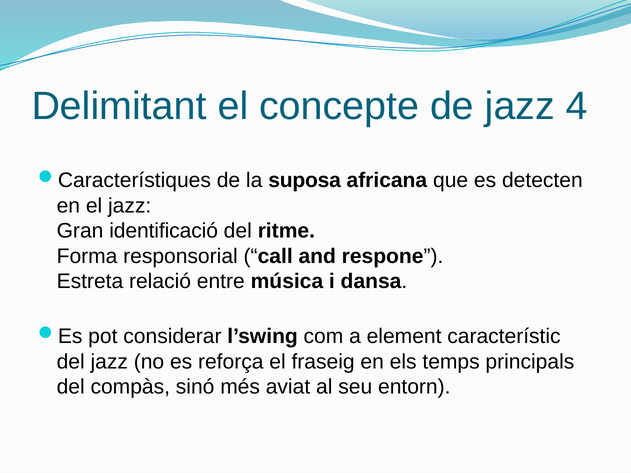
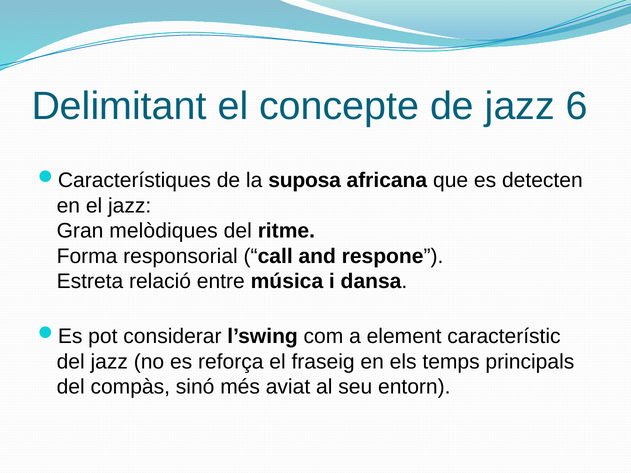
4: 4 -> 6 (577, 107)
identificació: identificació -> melòdiques (164, 231)
